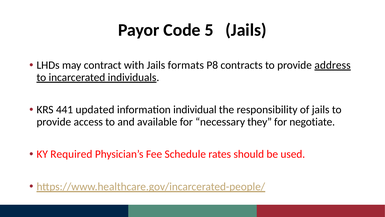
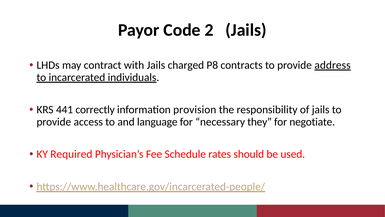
5: 5 -> 2 (209, 30)
formats: formats -> charged (186, 65)
updated: updated -> correctly (95, 110)
individual: individual -> provision (195, 110)
available: available -> language (157, 122)
